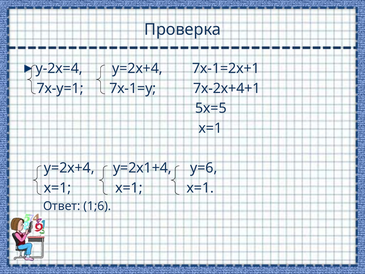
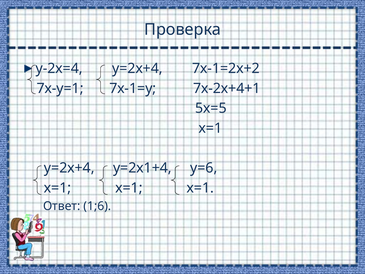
7х-1=2х+1: 7х-1=2х+1 -> 7х-1=2х+2 (226, 68)
